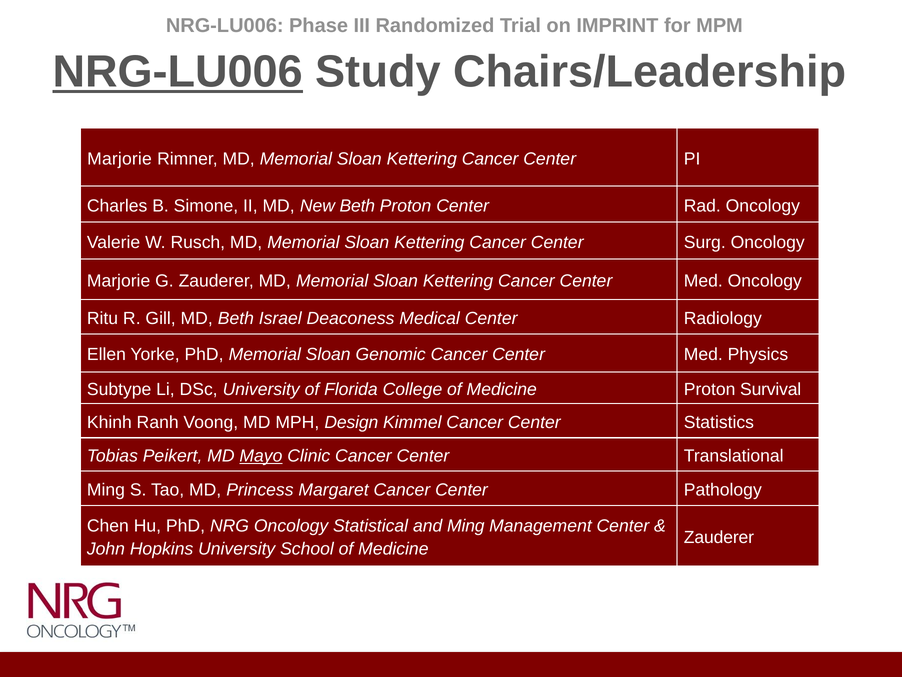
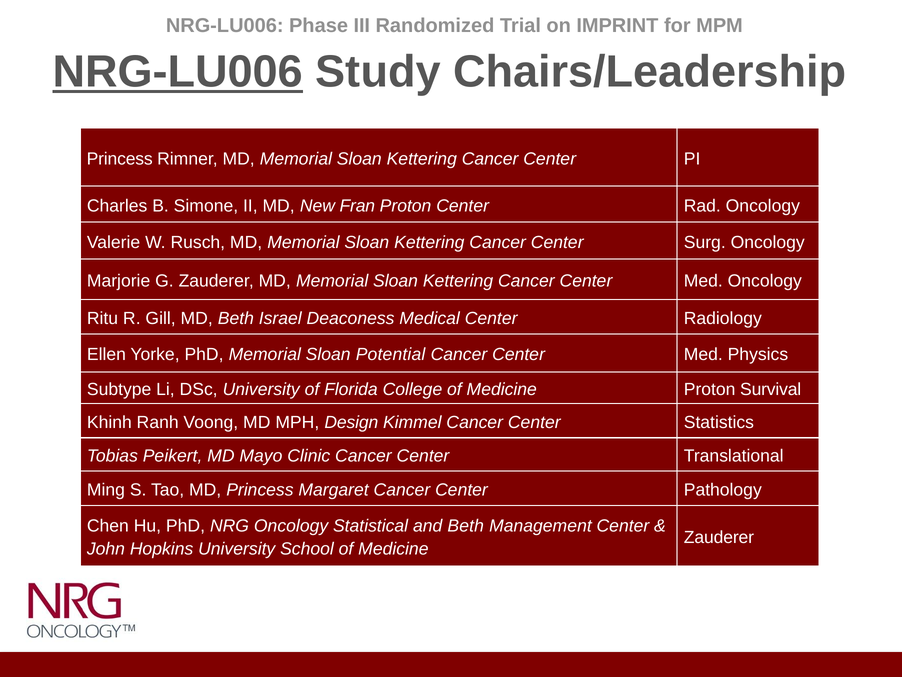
Marjorie: Marjorie -> Princess (120, 159)
New Beth: Beth -> Fran (357, 206)
Genomic: Genomic -> Potential (391, 354)
Mayo underline: present -> none (261, 456)
and Ming: Ming -> Beth (466, 526)
